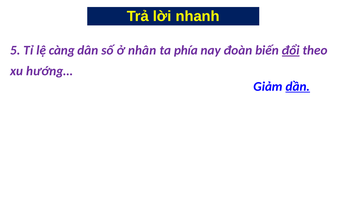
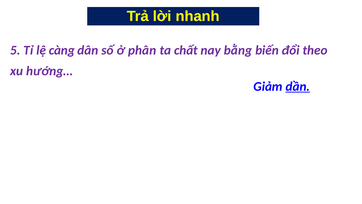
nhân: nhân -> phân (142, 50)
phía: phía -> chất (186, 50)
đoàn: đoàn -> bằng (238, 50)
đổi underline: present -> none (291, 50)
